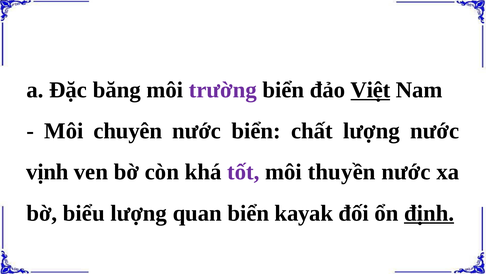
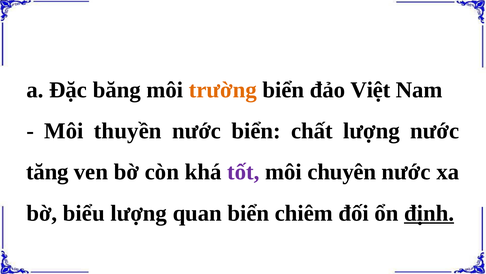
trường colour: purple -> orange (223, 90)
Việt underline: present -> none (370, 90)
chuyên: chuyên -> thuyền (128, 131)
vịnh: vịnh -> tăng (47, 172)
thuyền: thuyền -> chuyên (342, 172)
kayak: kayak -> chiêm (304, 213)
